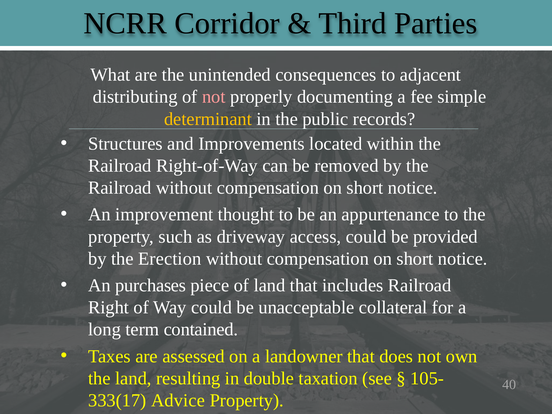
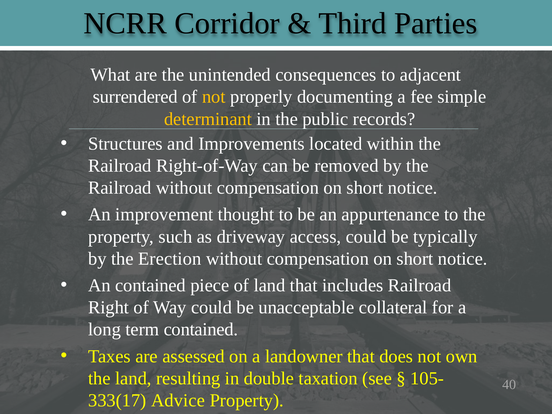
distributing: distributing -> surrendered (135, 97)
not colour: pink -> yellow (214, 97)
provided: provided -> typically (445, 237)
An purchases: purchases -> contained (151, 285)
